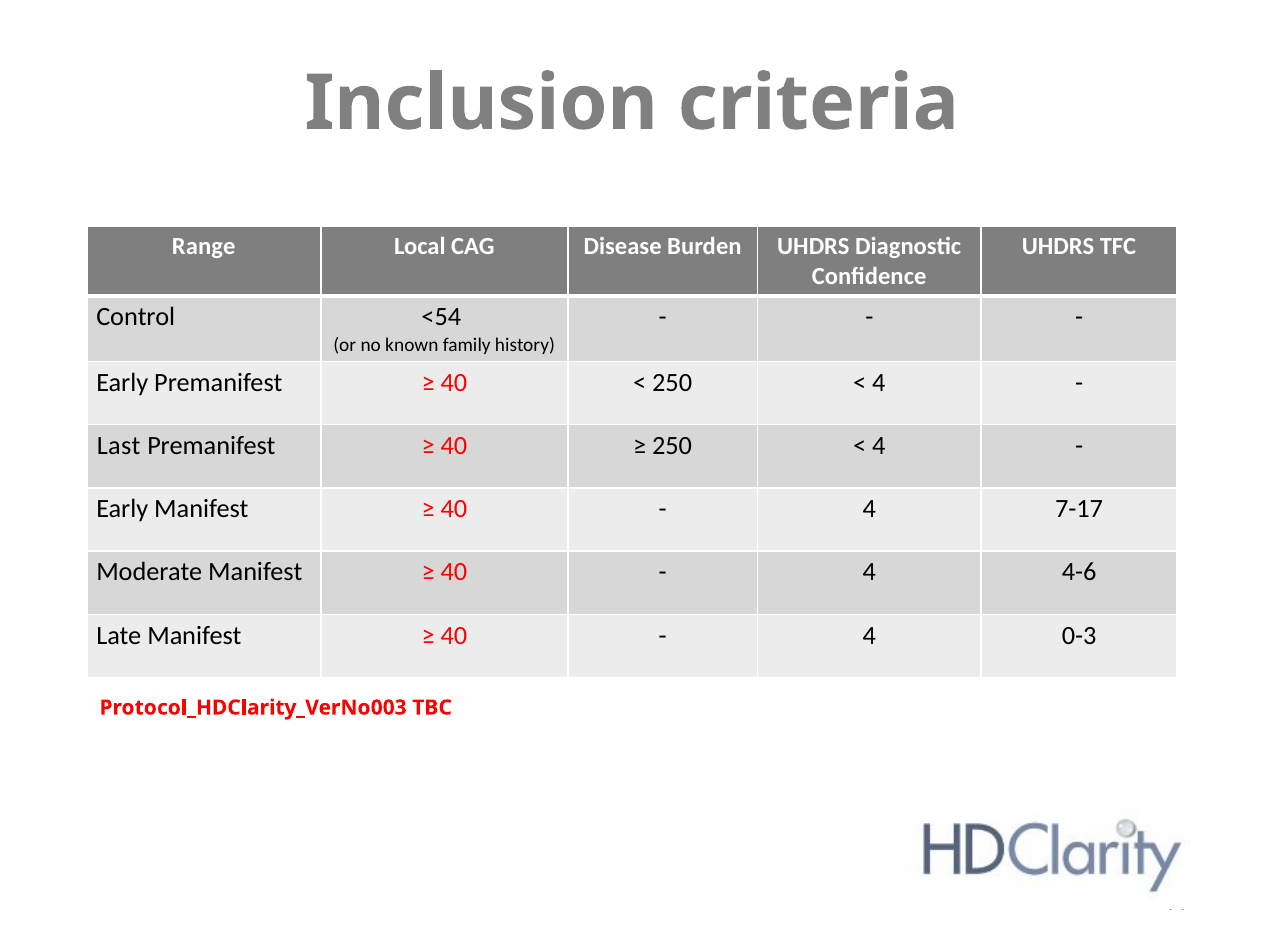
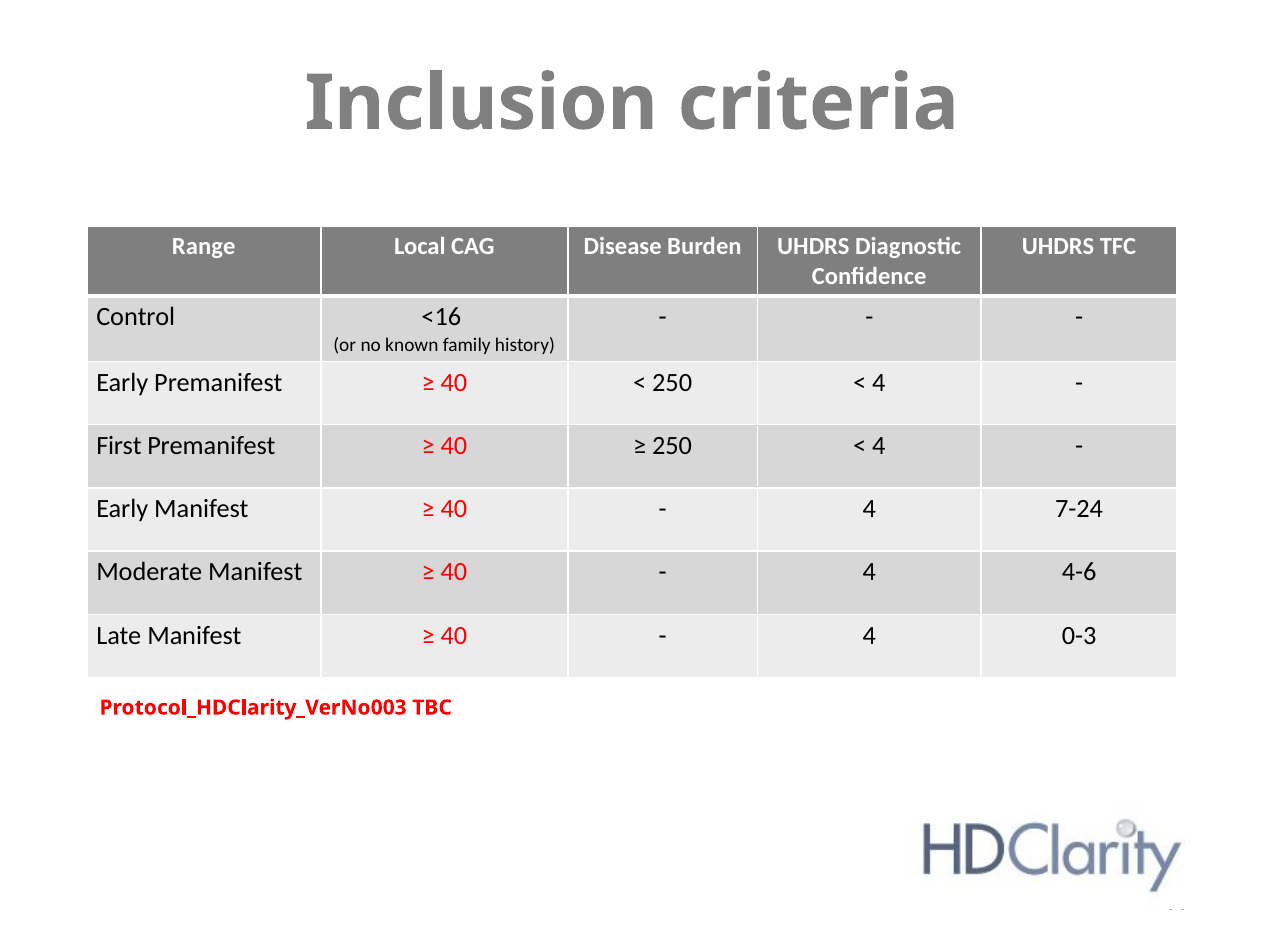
<54: <54 -> <16 (441, 317)
Last: Last -> First (119, 446)
7-17: 7-17 -> 7-24 (1079, 509)
